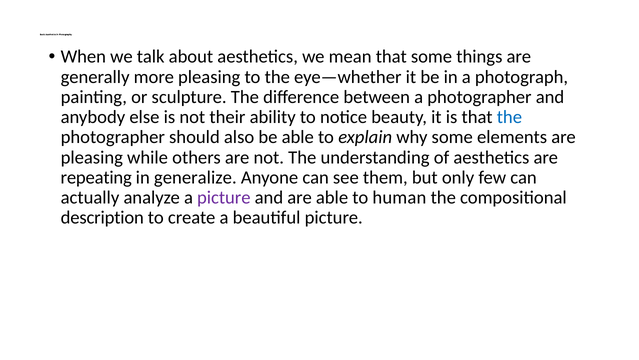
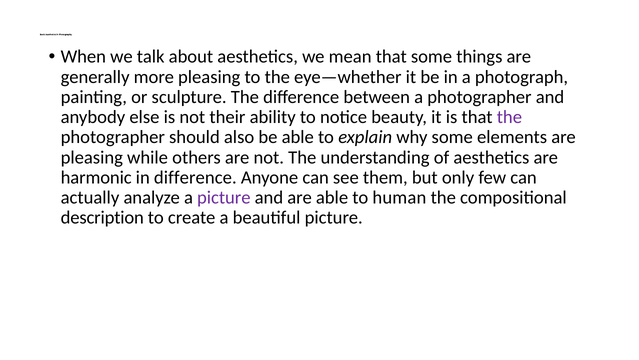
the colour: blue -> purple (509, 117)
repeating: repeating -> harmonic (96, 177)
in generalize: generalize -> difference (195, 177)
